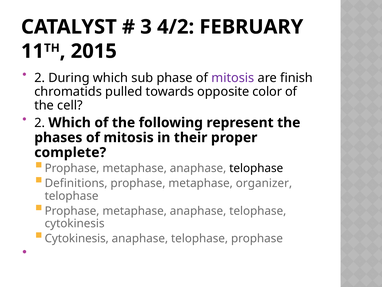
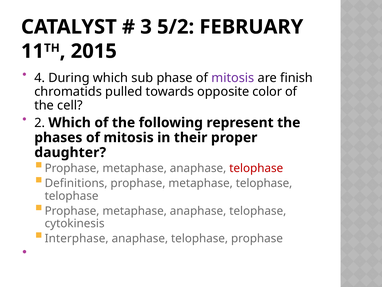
4/2: 4/2 -> 5/2 (176, 27)
2: 2 -> 4 (40, 78)
complete: complete -> daughter (70, 152)
telophase colour: black -> red (256, 168)
metaphase organizer: organizer -> telophase (264, 183)
Cytokinesis: Cytokinesis -> Interphase (77, 238)
